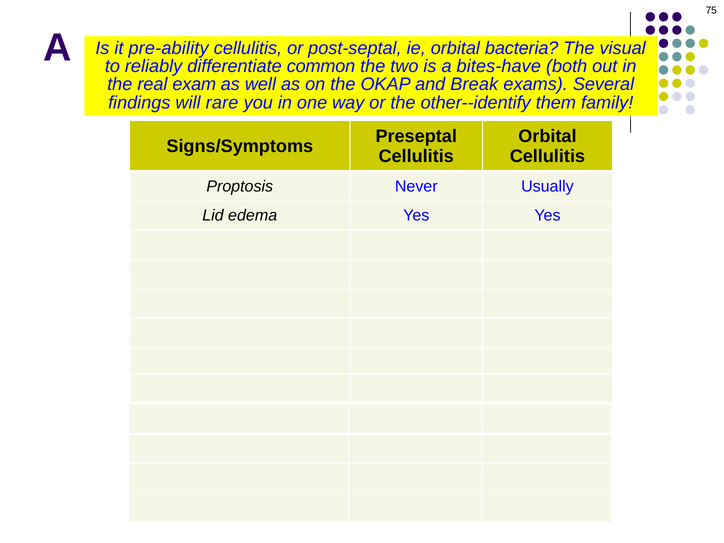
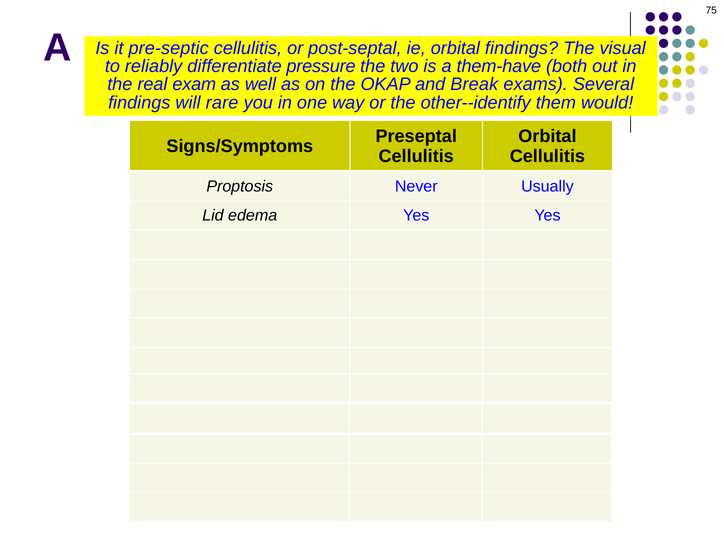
pre-ability: pre-ability -> pre-septic (169, 48)
orbital bacteria: bacteria -> findings (522, 48)
common: common -> pressure (321, 66)
bites-have: bites-have -> them-have (499, 66)
family: family -> would (607, 103)
